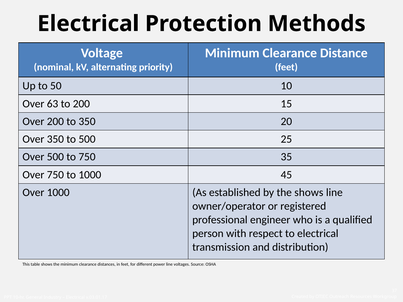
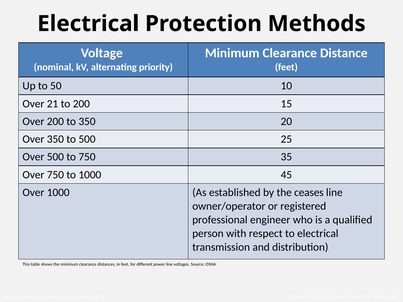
63: 63 -> 21 (53, 104)
the shows: shows -> ceases (309, 193)
